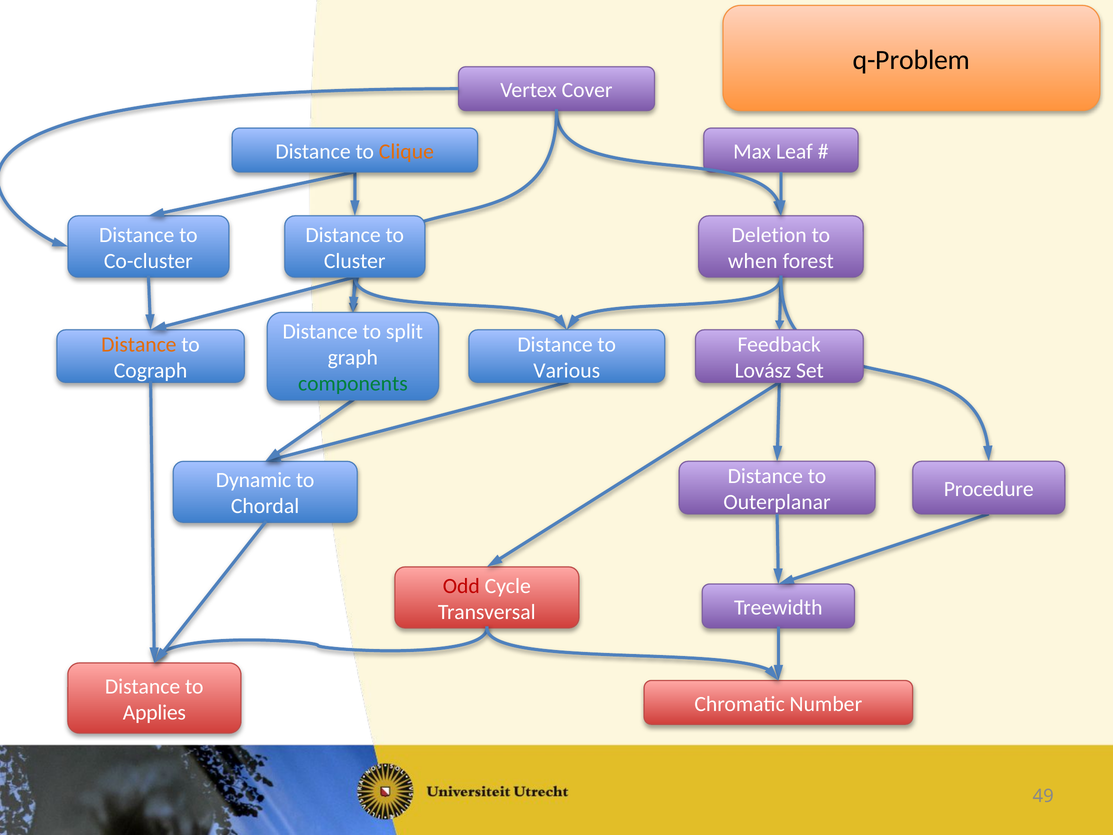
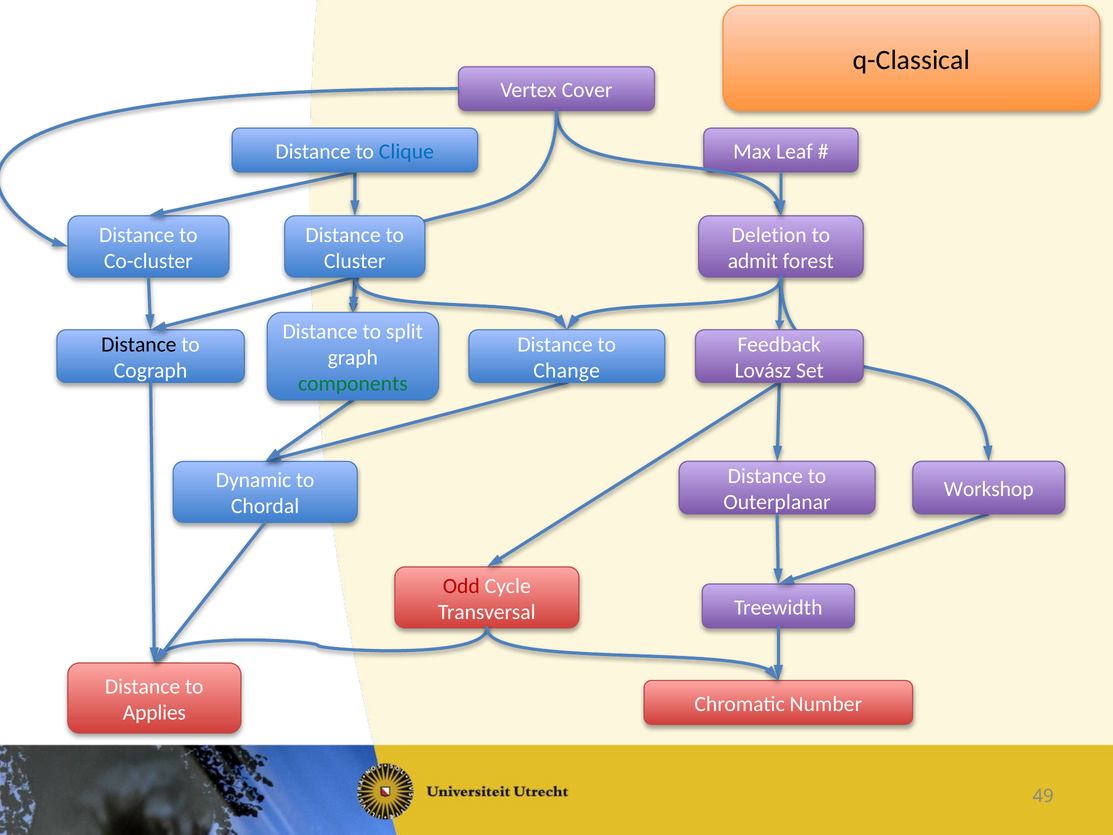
q-Problem: q-Problem -> q-Classical (911, 60)
Clique colour: orange -> blue (406, 151)
when: when -> admit (753, 261)
Distance colour: orange -> black (139, 344)
Various: Various -> Change (567, 370)
Procedure: Procedure -> Workshop (989, 489)
